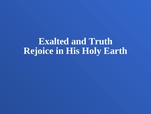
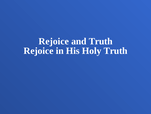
Exalted: Exalted -> Rejoice (54, 41)
Holy Earth: Earth -> Truth (116, 50)
